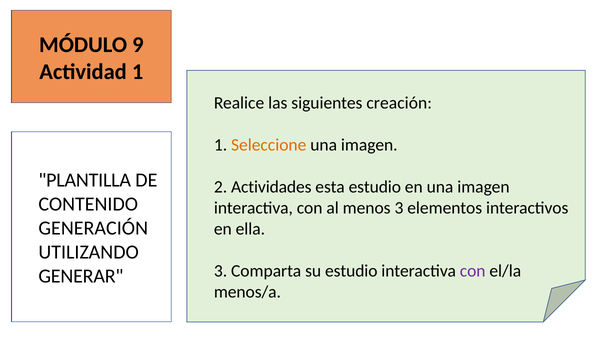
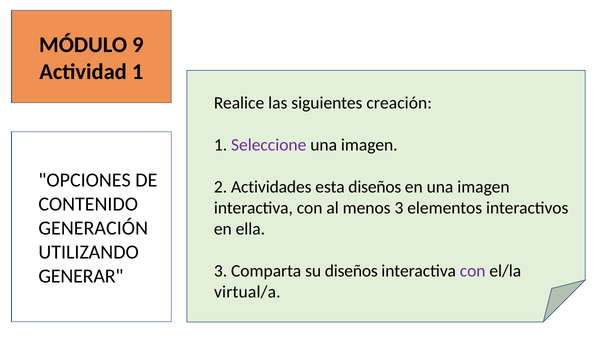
Seleccione colour: orange -> purple (269, 145)
PLANTILLA: PLANTILLA -> OPCIONES (85, 181)
esta estudio: estudio -> diseños (375, 187)
su estudio: estudio -> diseños (351, 271)
menos/a: menos/a -> virtual/a (247, 292)
